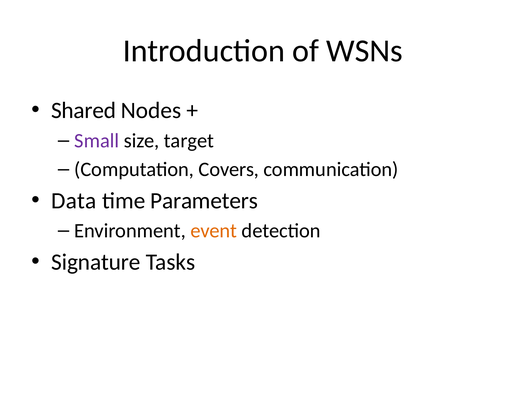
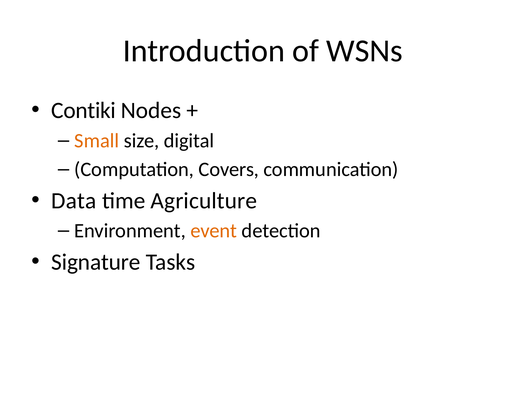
Shared: Shared -> Contiki (84, 110)
Small colour: purple -> orange (97, 141)
target: target -> digital (189, 141)
Parameters: Parameters -> Agriculture (204, 200)
